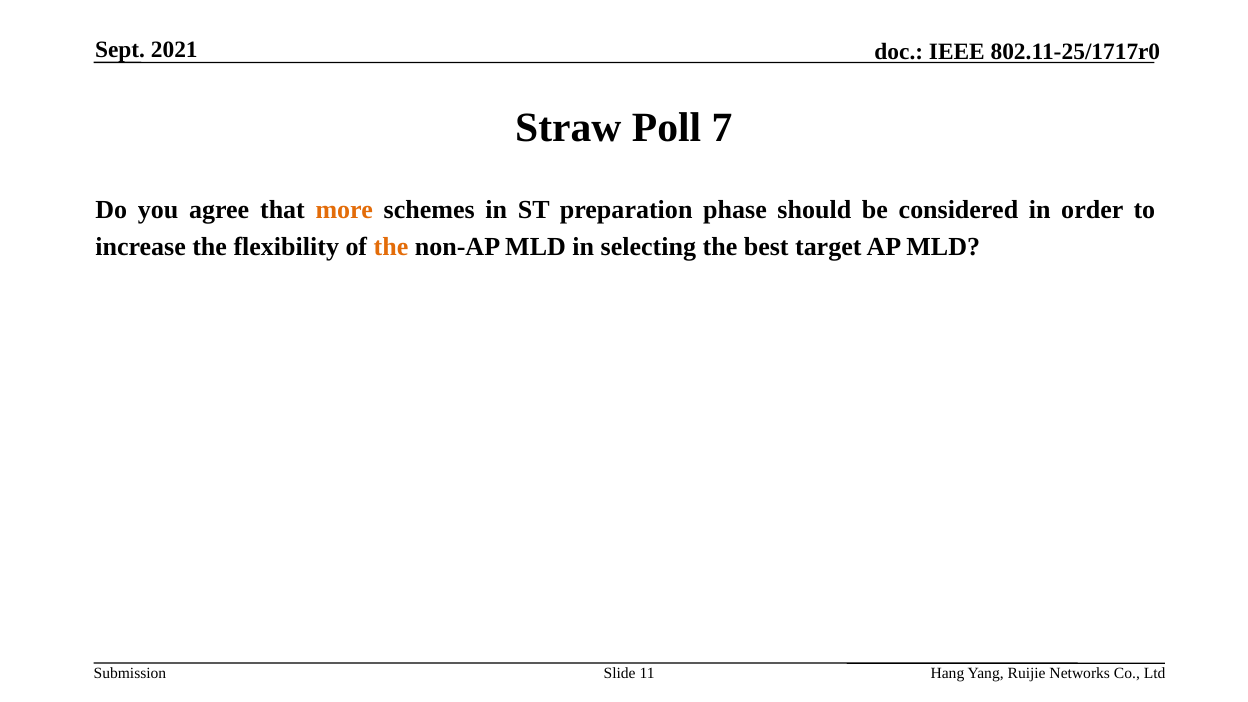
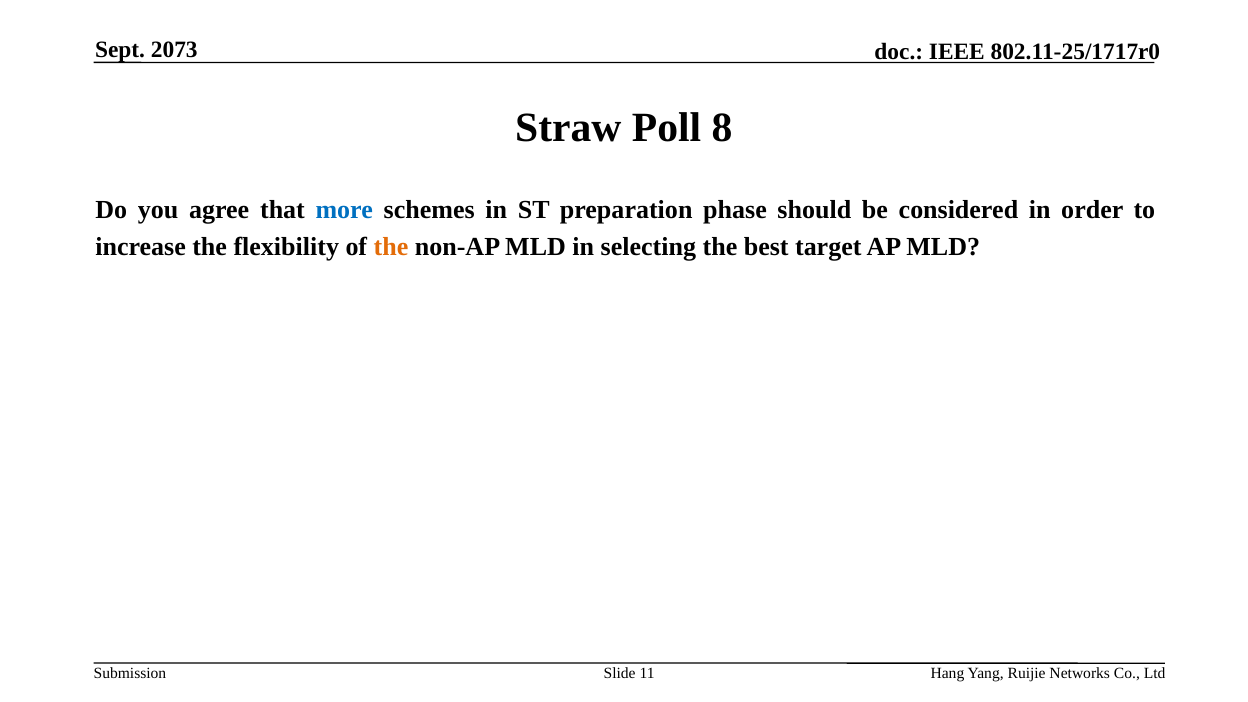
2021: 2021 -> 2073 (174, 50)
7: 7 -> 8 (722, 128)
more colour: orange -> blue (344, 210)
